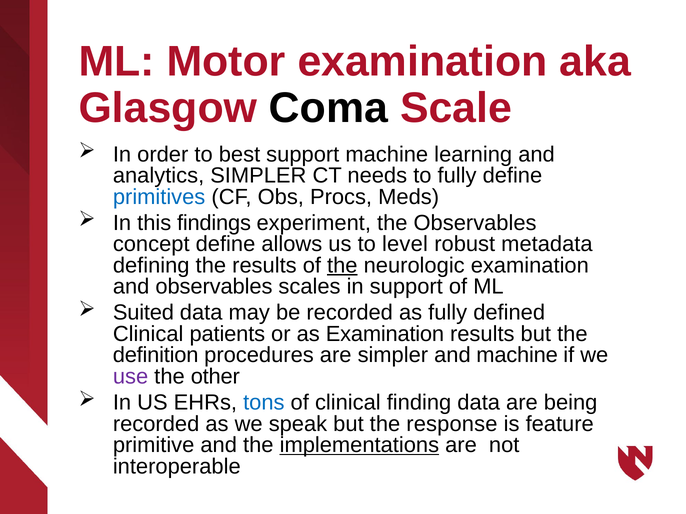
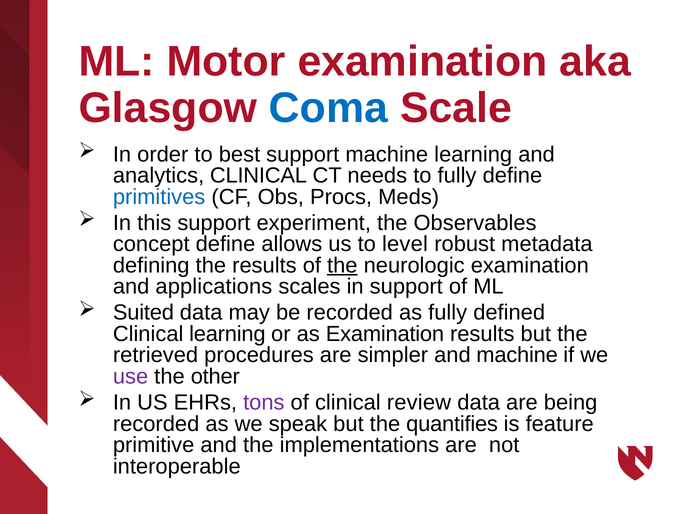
Coma colour: black -> blue (329, 108)
analytics SIMPLER: SIMPLER -> CLINICAL (258, 176)
this findings: findings -> support (214, 223)
and observables: observables -> applications (214, 287)
Clinical patients: patients -> learning (227, 334)
definition: definition -> retrieved (156, 356)
tons colour: blue -> purple (264, 403)
finding: finding -> review (419, 403)
response: response -> quantifies (452, 424)
implementations underline: present -> none (359, 446)
